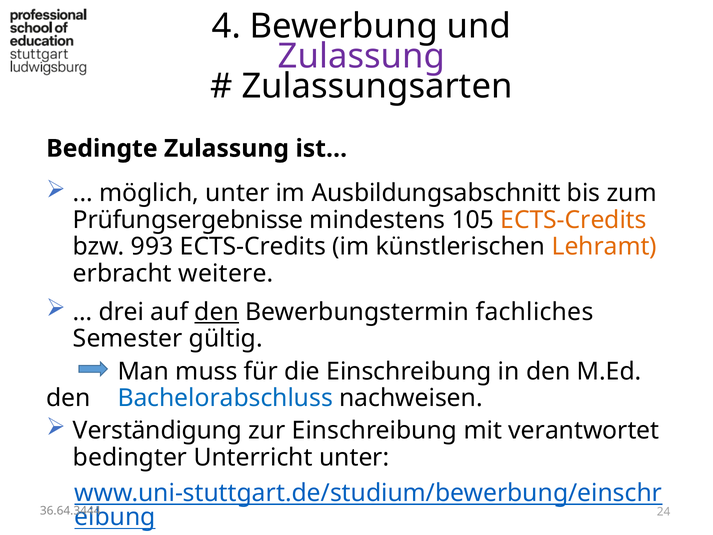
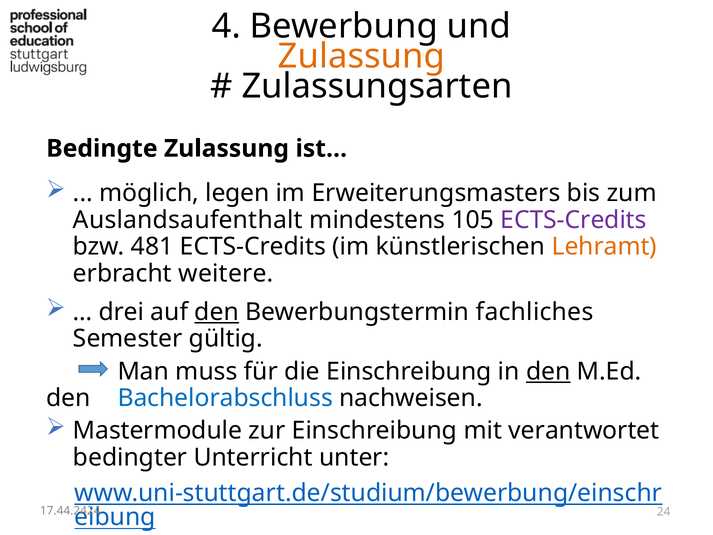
Zulassung colour: purple -> orange (361, 56)
möglich unter: unter -> legen (237, 193)
Ausbildungsabschnitt: Ausbildungsabschnitt -> Erweiterungsmasters (436, 193)
Prüfungsergebnisse: Prüfungsergebnisse -> Auslandsaufenthalt (188, 220)
ECTS-Credits colour: orange -> purple (574, 220)
993: 993 -> 481 (152, 246)
den underline: none -> present (548, 371)
Verständigung: Verständigung -> Mastermodule (157, 431)
36.64.3444: 36.64.3444 -> 17.44.2424 (70, 511)
